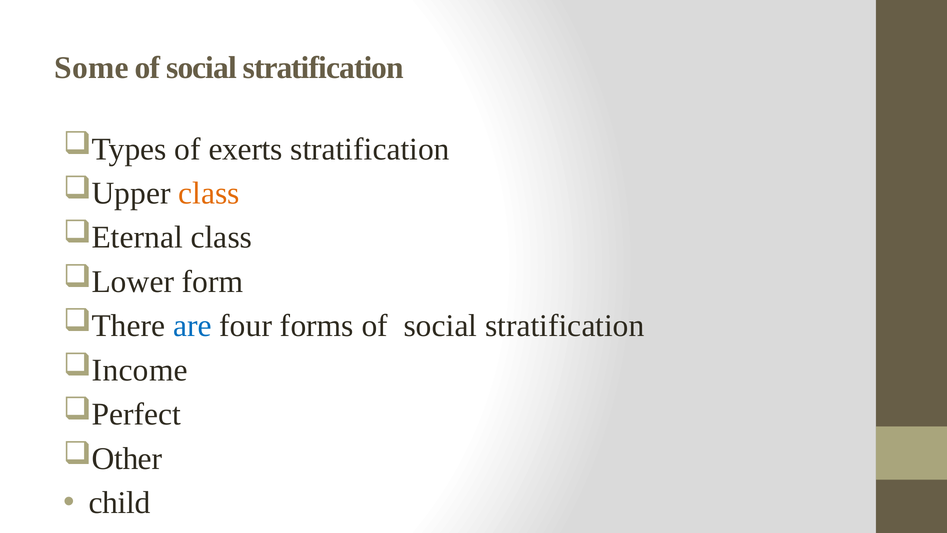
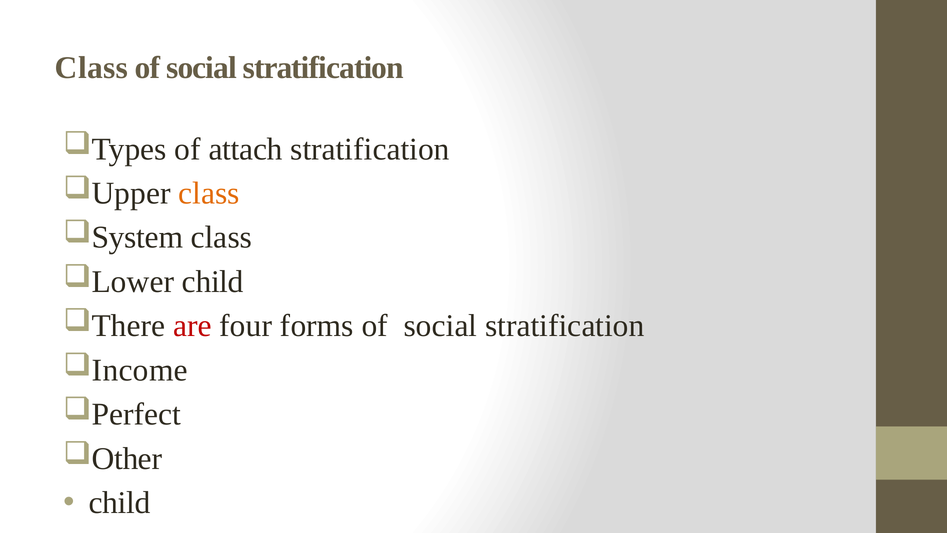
Some: Some -> Class (92, 68)
exerts: exerts -> attach (246, 149)
Eternal: Eternal -> System (137, 237)
Lower form: form -> child (213, 282)
are colour: blue -> red (192, 326)
